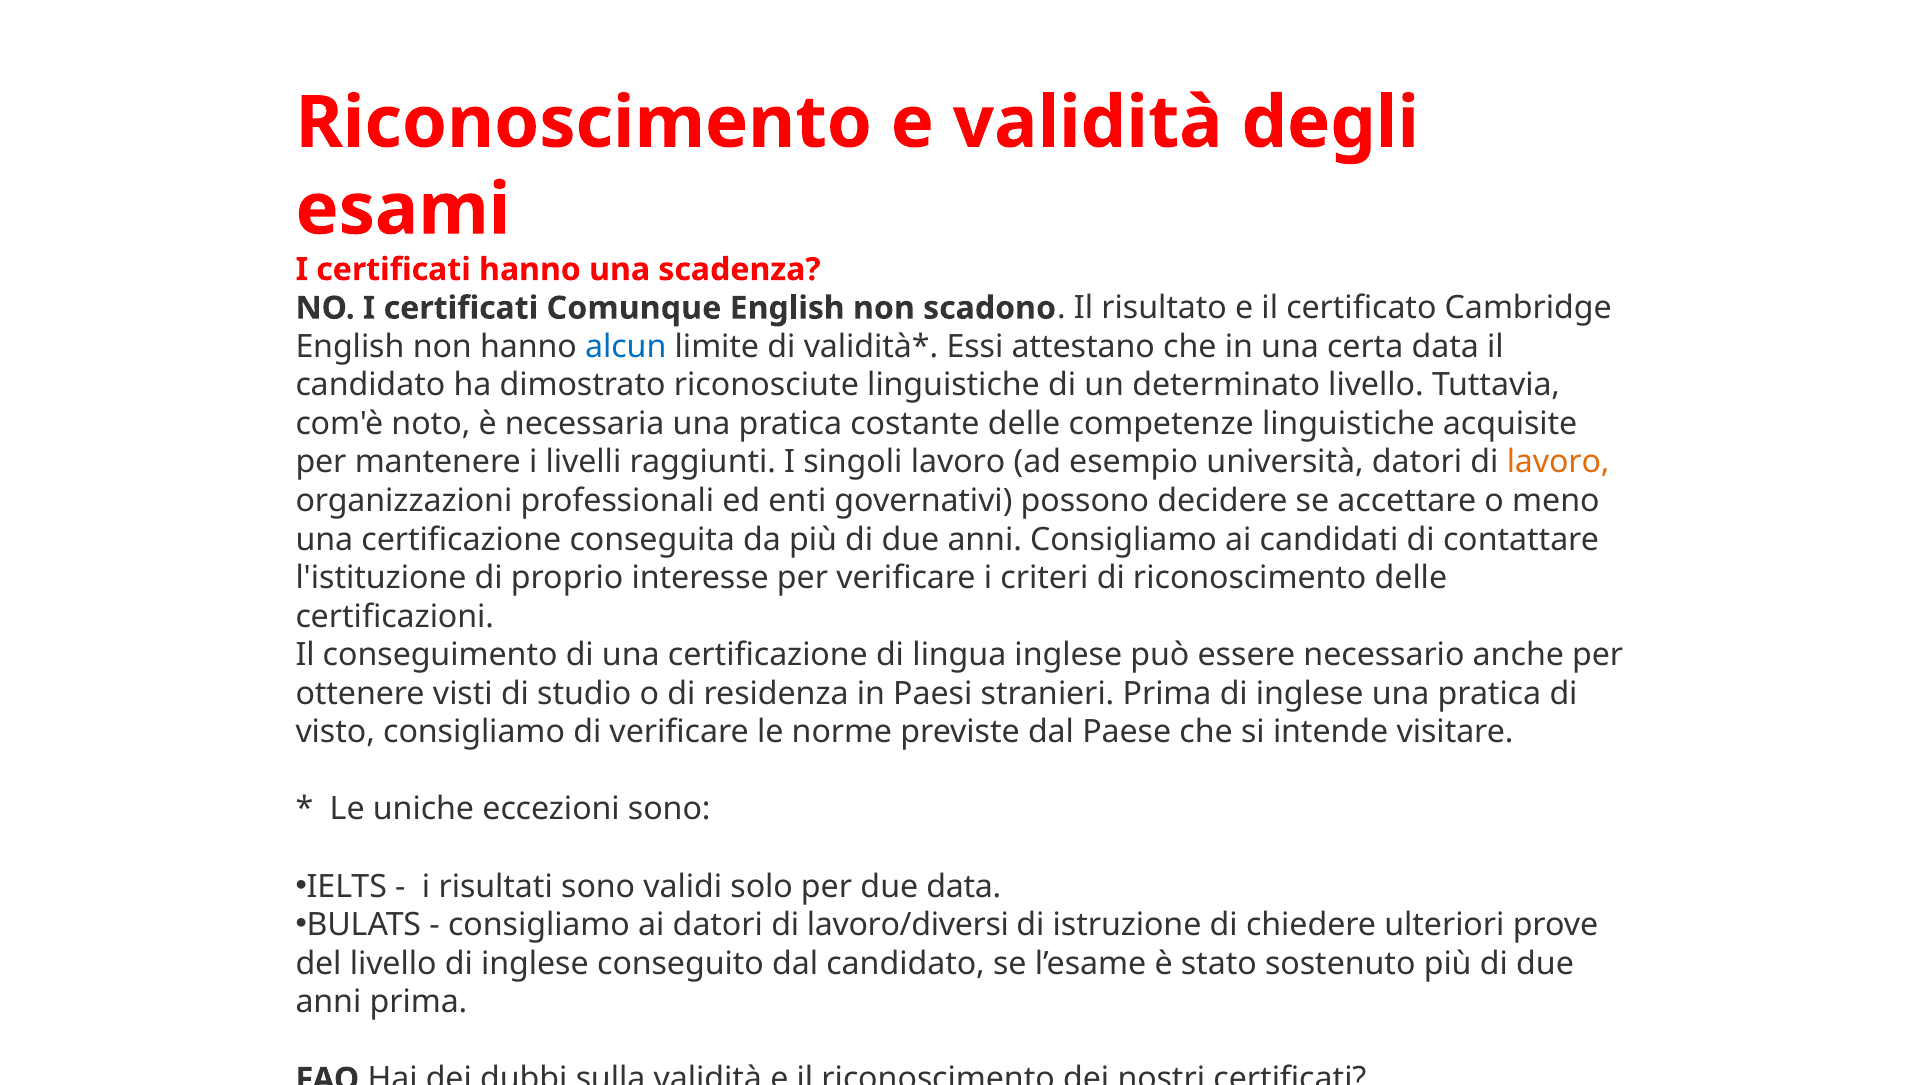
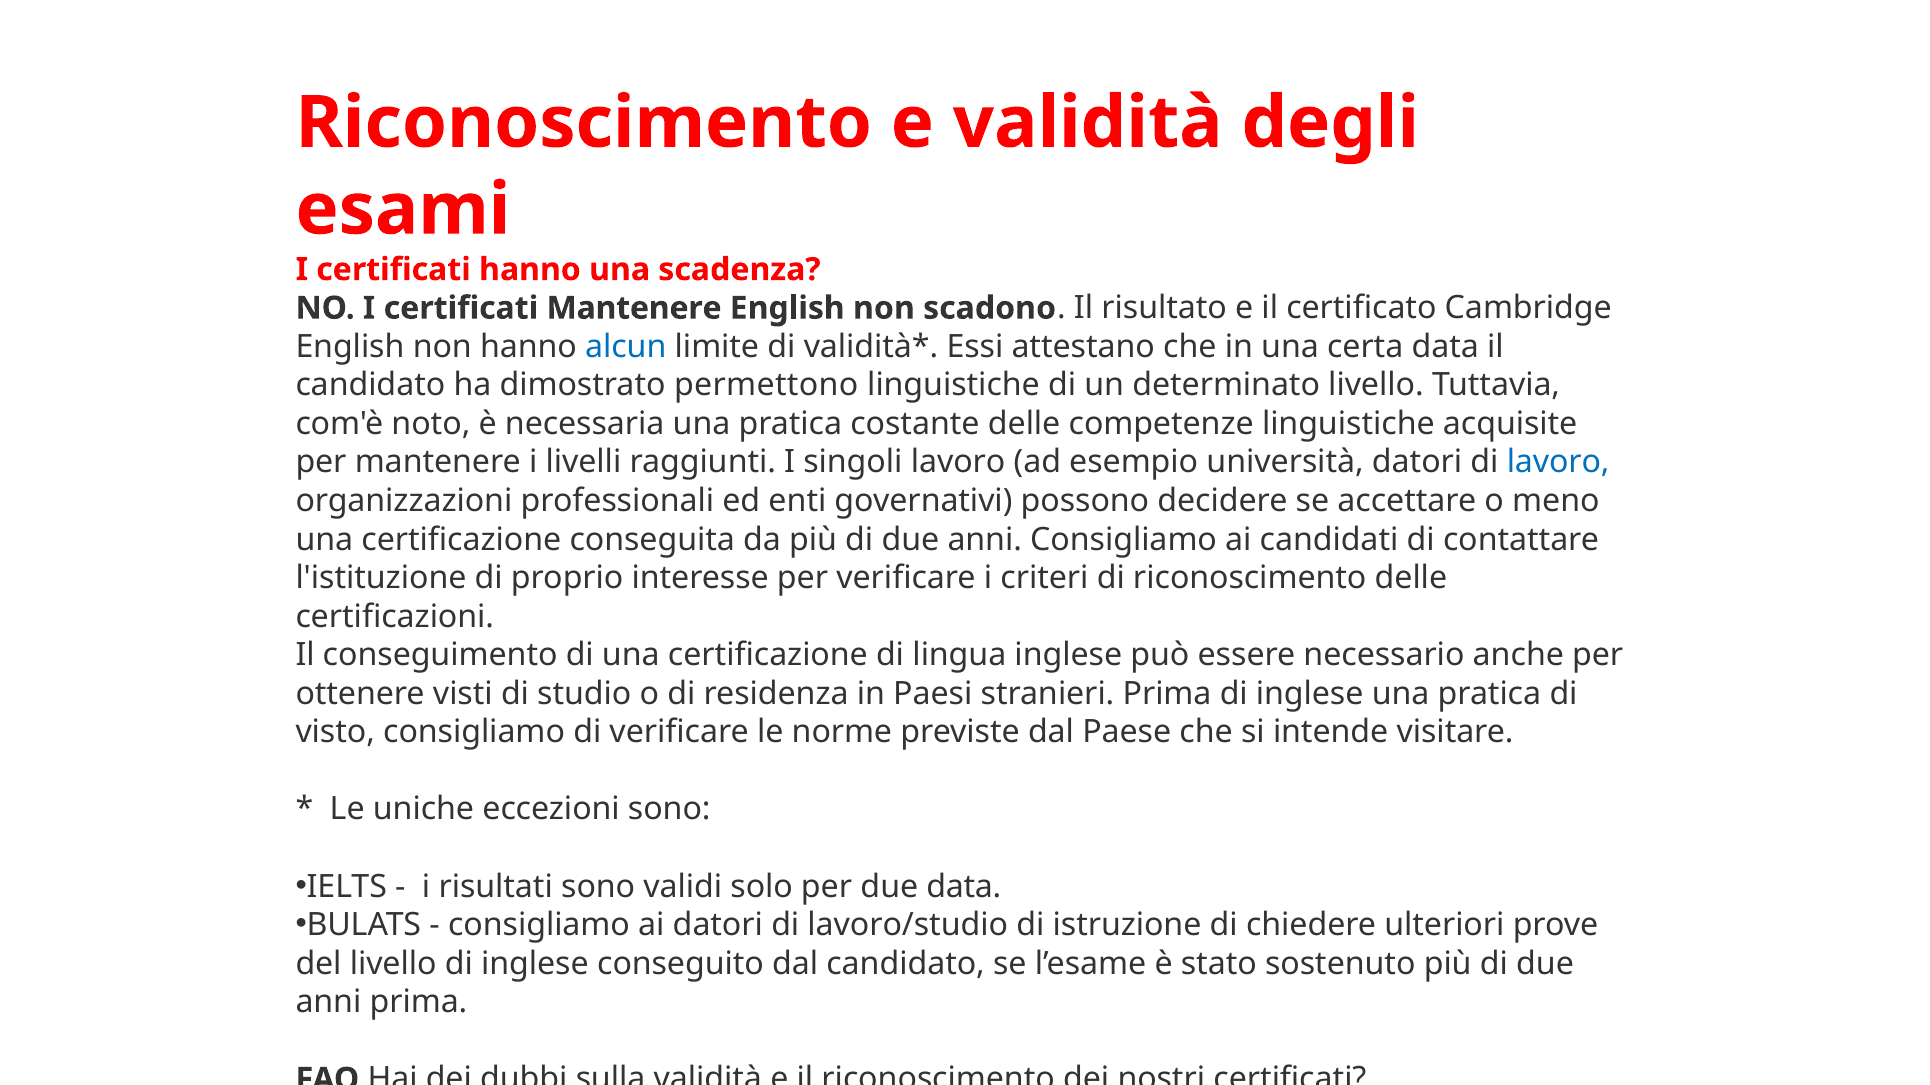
certificati Comunque: Comunque -> Mantenere (634, 308)
riconosciute: riconosciute -> permettono (766, 385)
lavoro colour: orange -> blue (1558, 463)
lavoro/diversi: lavoro/diversi -> lavoro/studio (908, 926)
